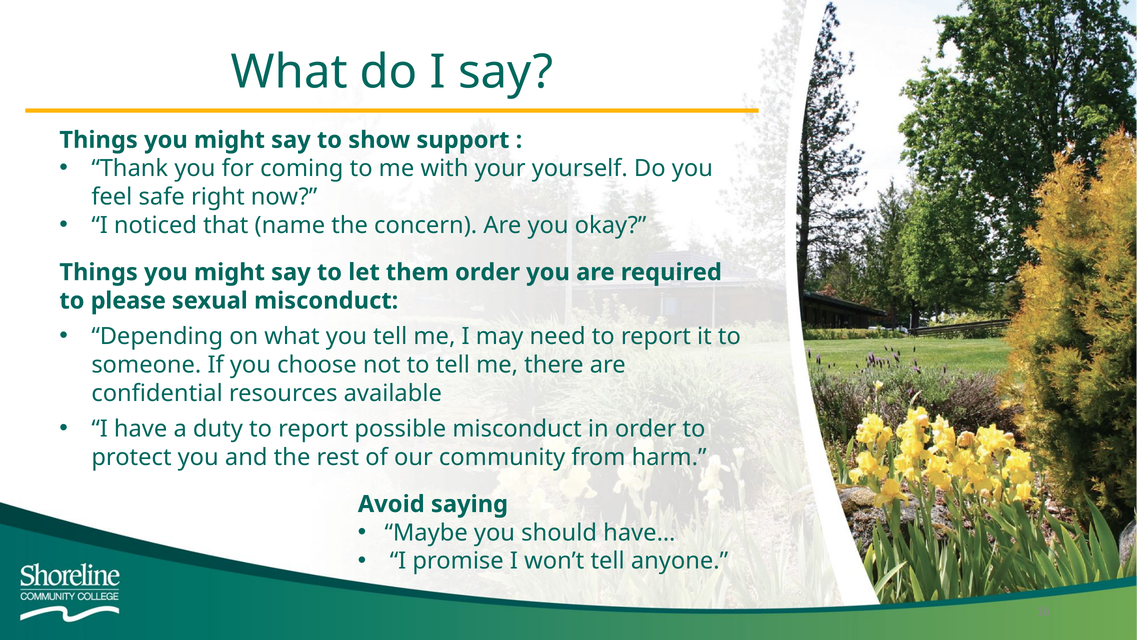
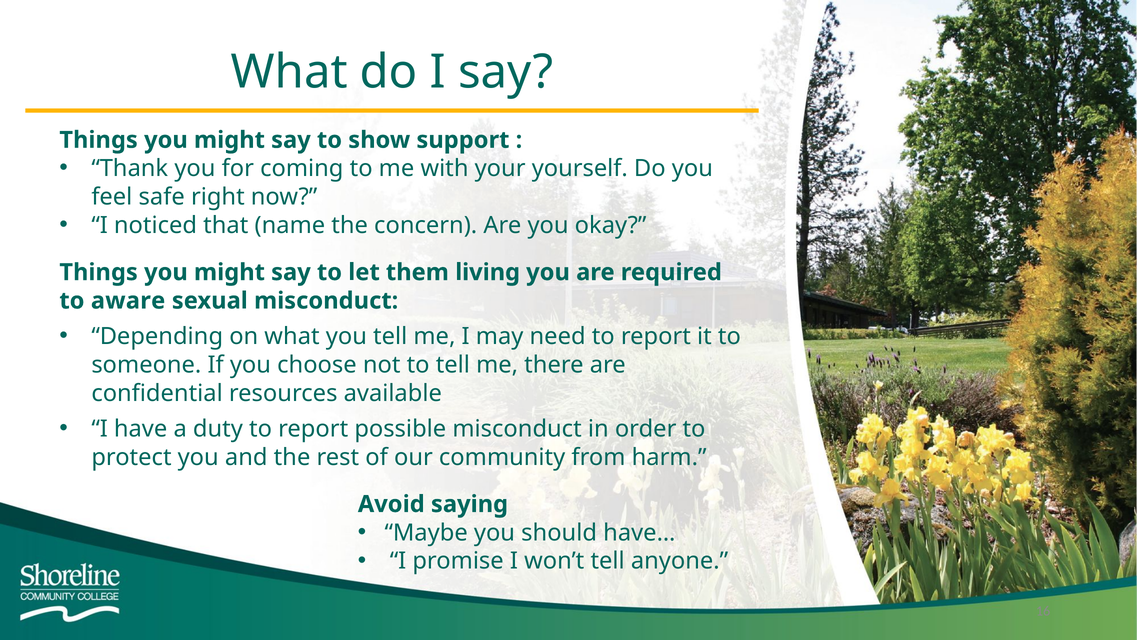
them order: order -> living (488, 272)
please: please -> aware (128, 301)
